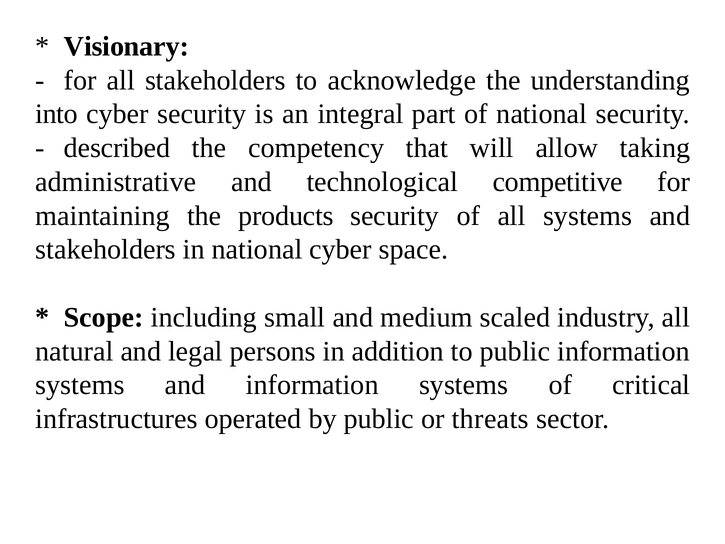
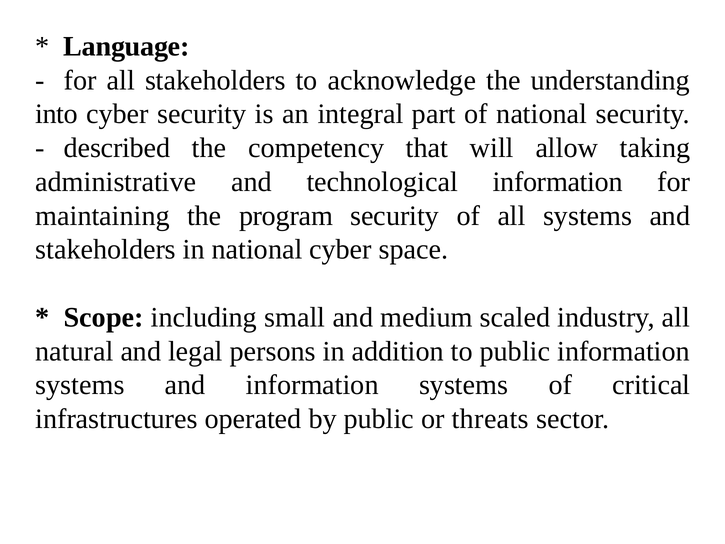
Visionary: Visionary -> Language (126, 46)
technological competitive: competitive -> information (558, 182)
products: products -> program (286, 216)
